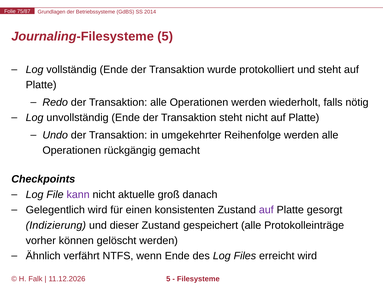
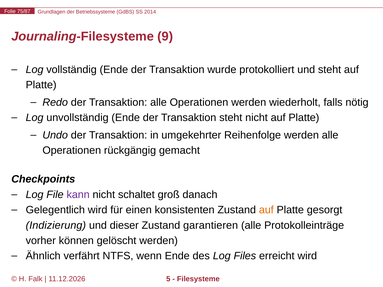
Journaling-Filesysteme 5: 5 -> 9 (165, 36)
aktuelle: aktuelle -> schaltet (136, 195)
auf colour: purple -> orange (266, 210)
gespeichert: gespeichert -> garantieren (211, 225)
